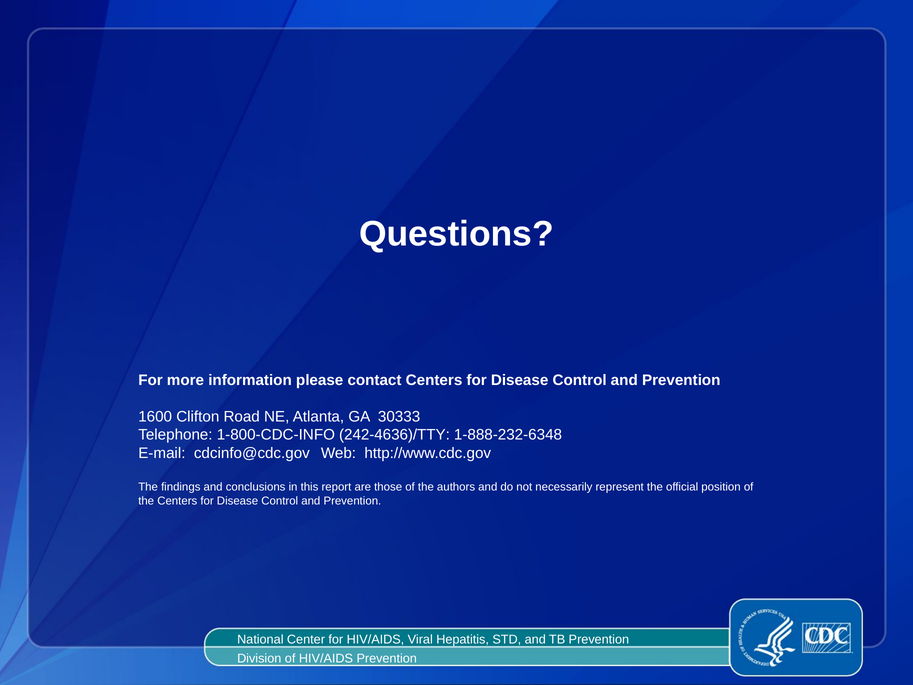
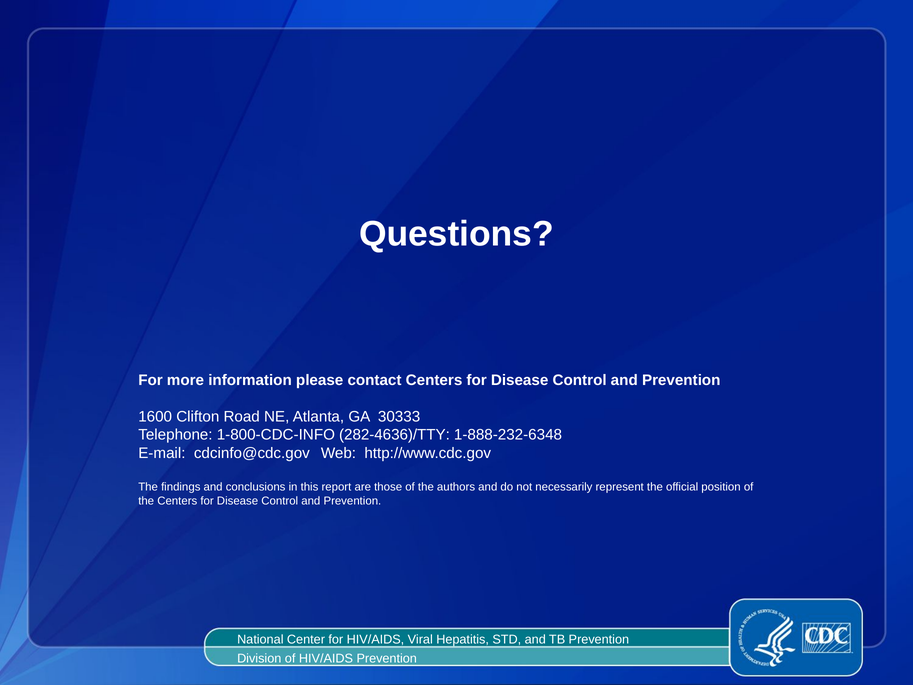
242-4636)/TTY: 242-4636)/TTY -> 282-4636)/TTY (394, 435)
